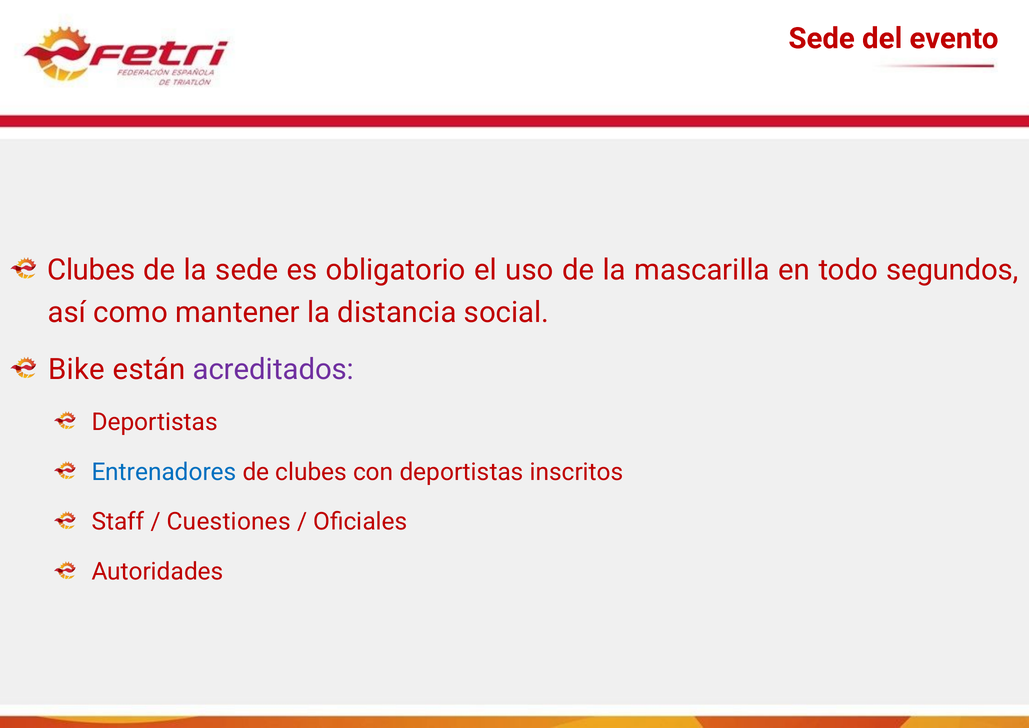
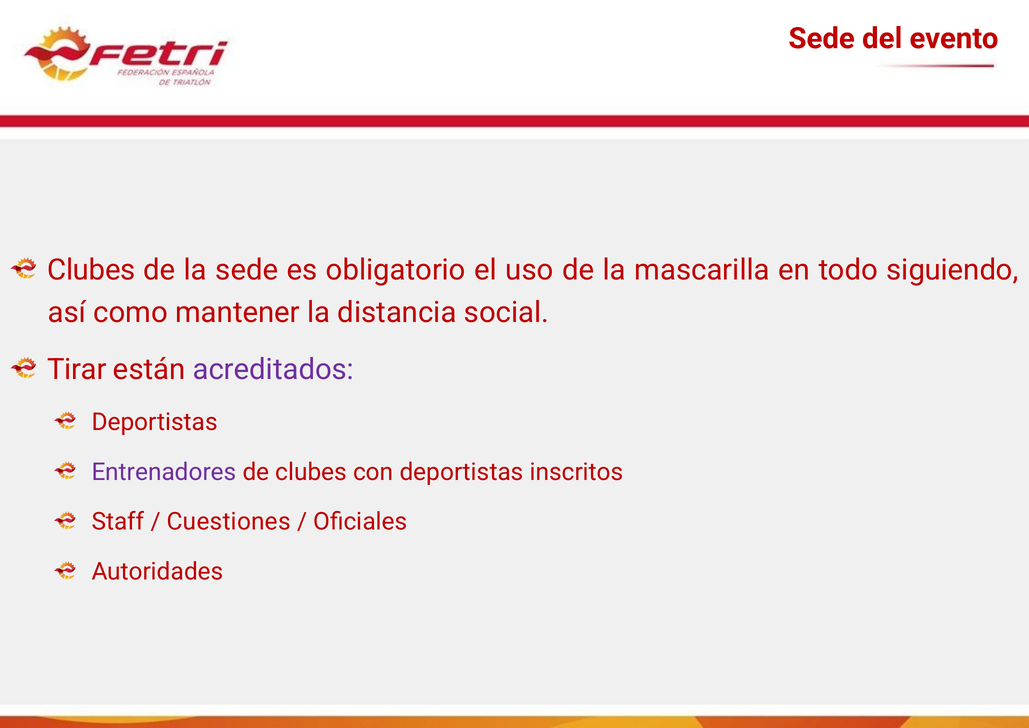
segundos: segundos -> siguiendo (952, 270)
Bike: Bike -> Tirar (77, 369)
Entrenadores colour: blue -> purple (164, 472)
